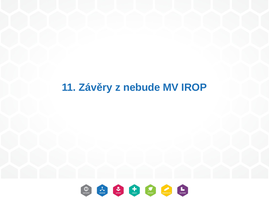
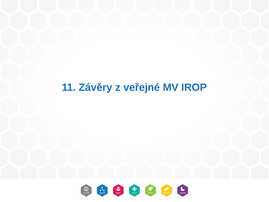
nebude: nebude -> veřejné (142, 87)
